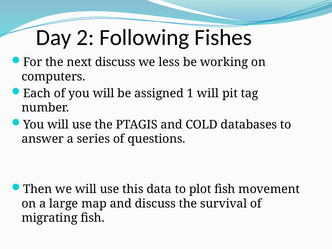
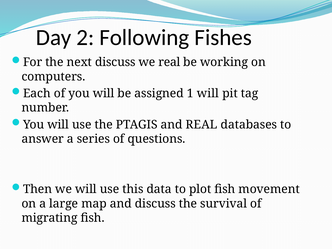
we less: less -> real (169, 62)
and COLD: COLD -> REAL (202, 125)
